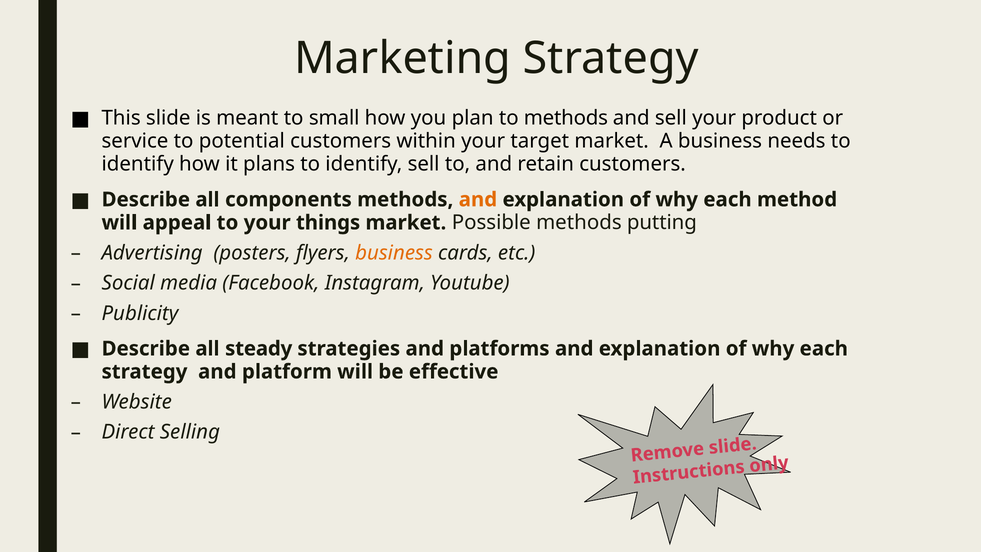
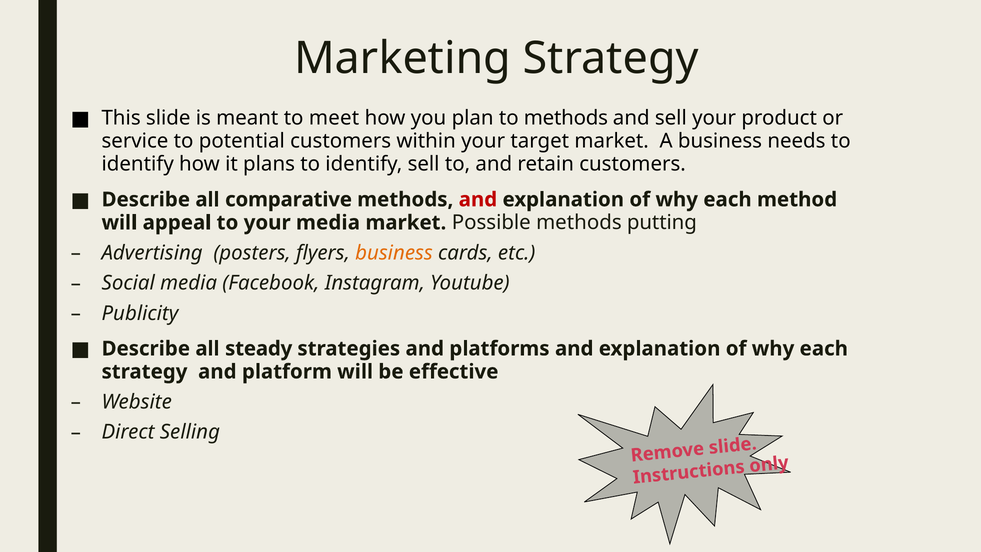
small: small -> meet (334, 118)
components: components -> comparative (289, 199)
and colour: orange -> red (478, 199)
your things: things -> media (328, 223)
